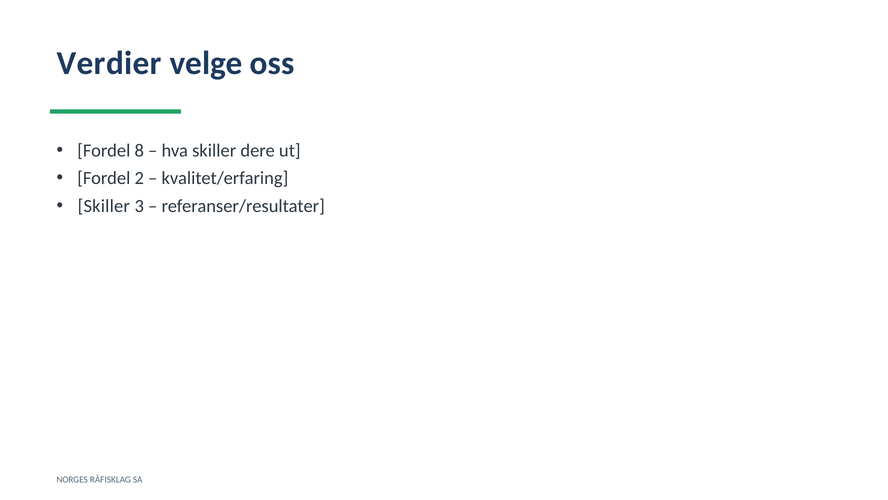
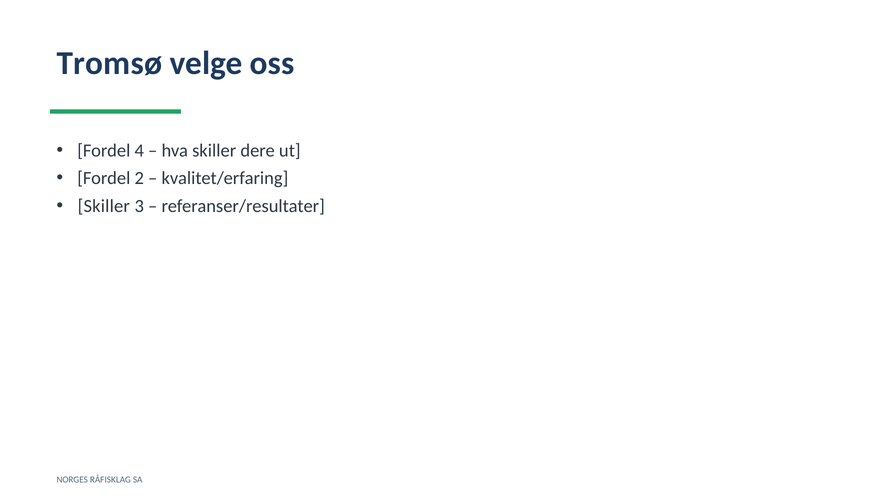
Verdier: Verdier -> Tromsø (109, 63)
8: 8 -> 4 (139, 150)
